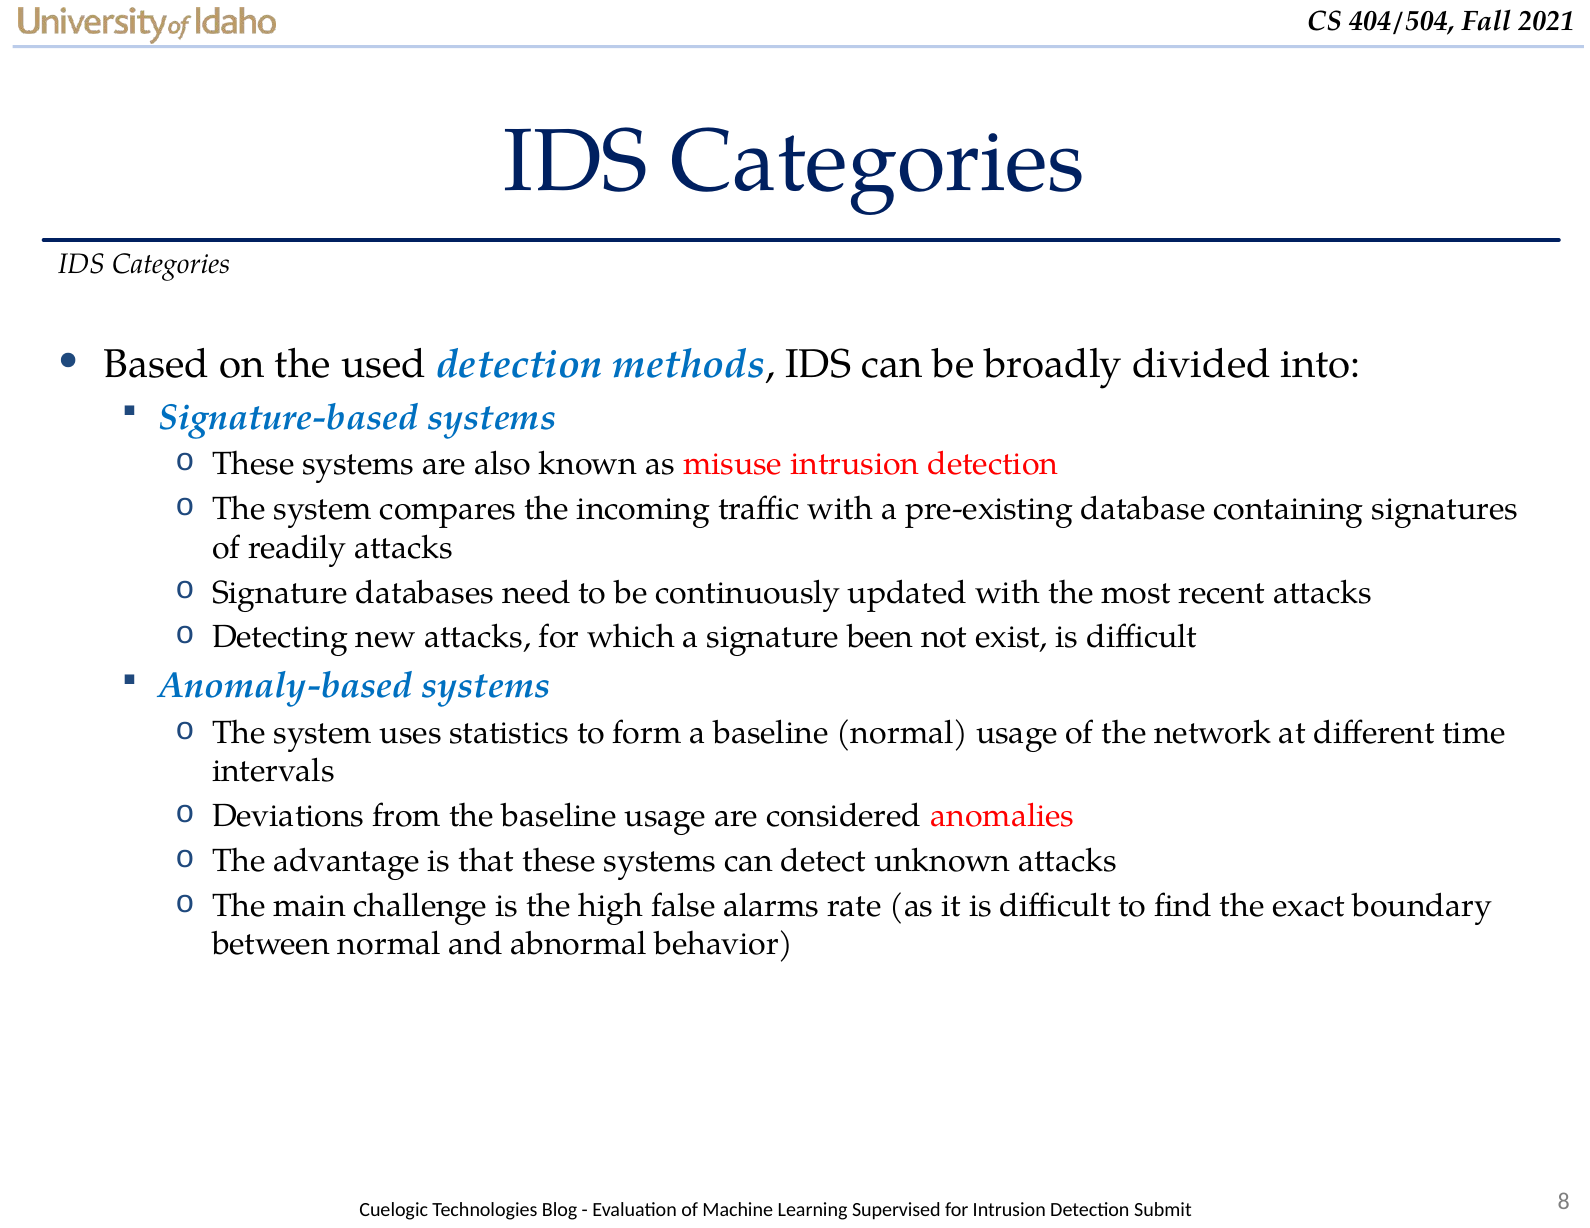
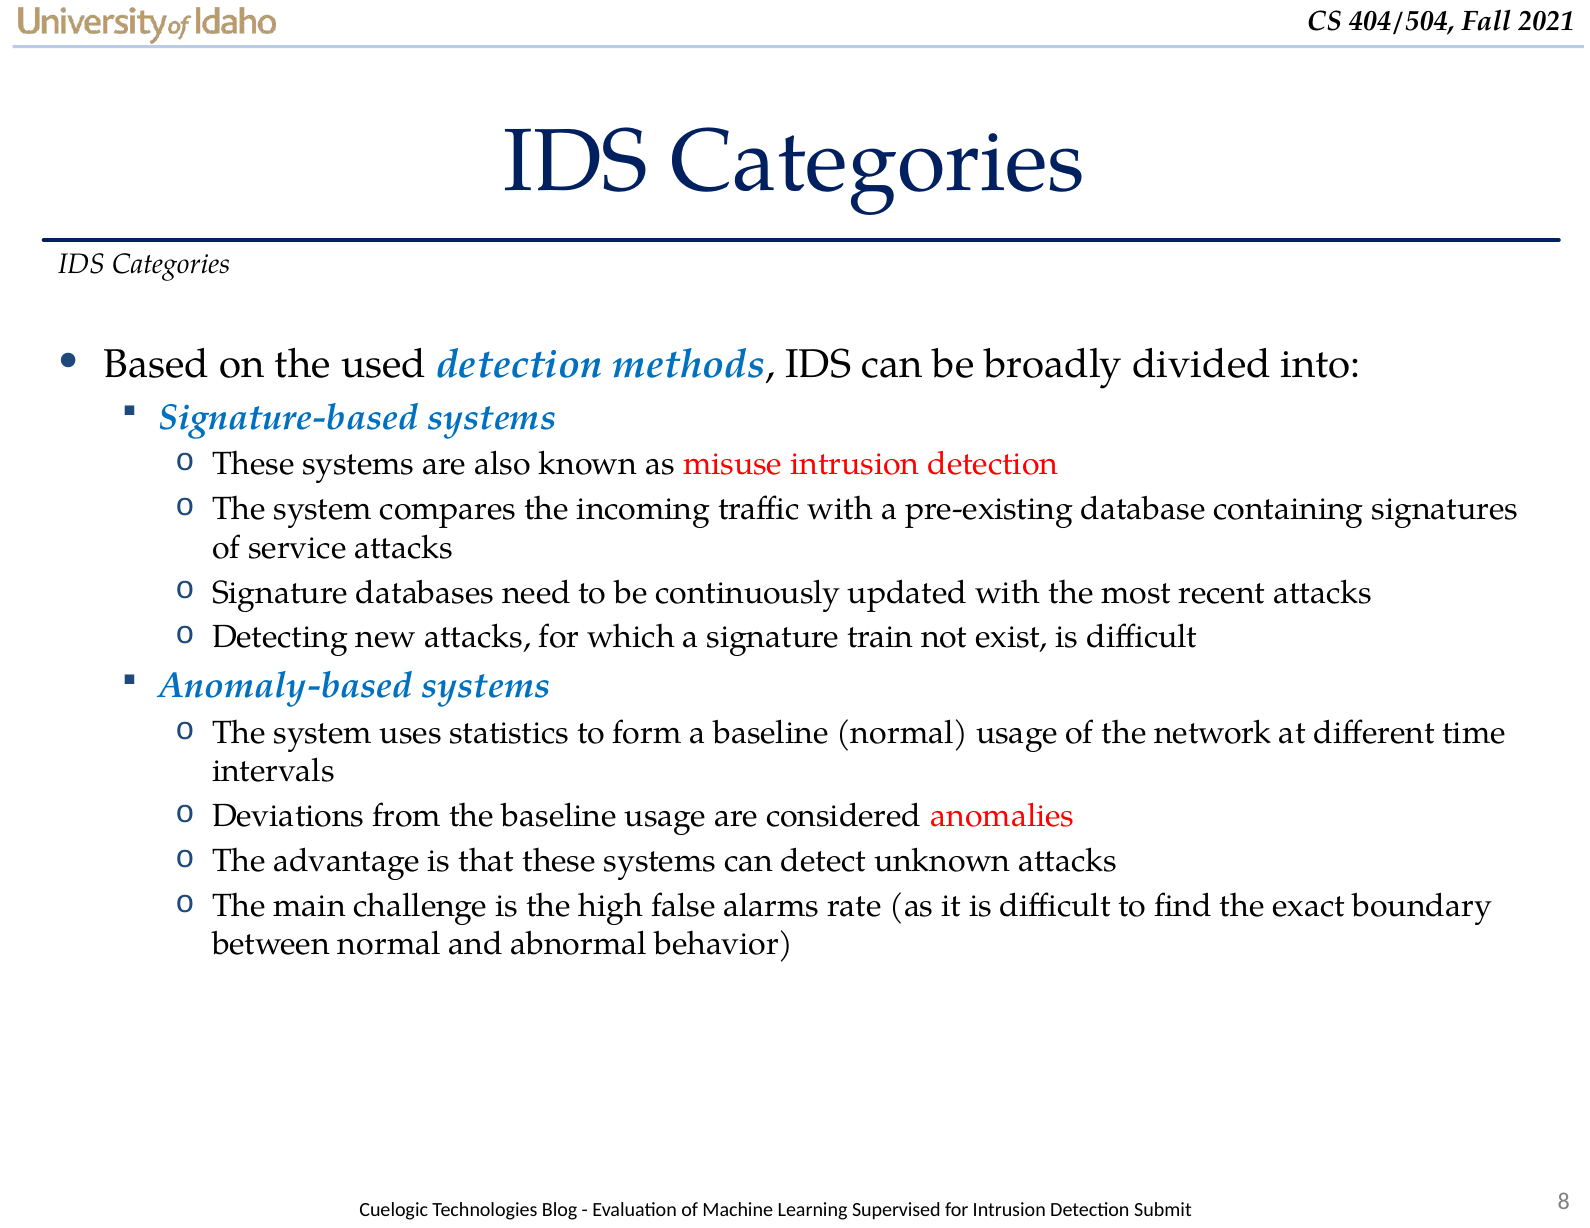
readily: readily -> service (297, 548)
been: been -> train (880, 638)
